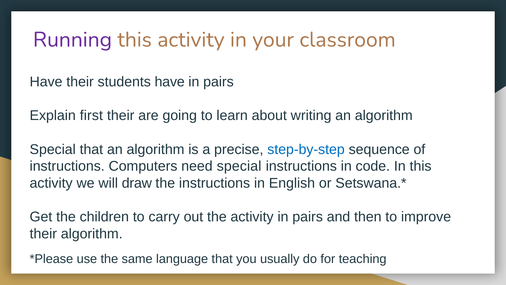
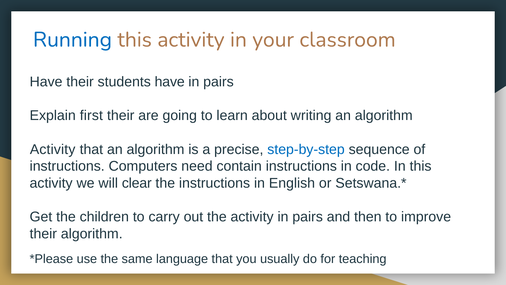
Running colour: purple -> blue (72, 40)
Special: Special -> Activity (53, 149)
need special: special -> contain (239, 166)
draw: draw -> clear (137, 183)
